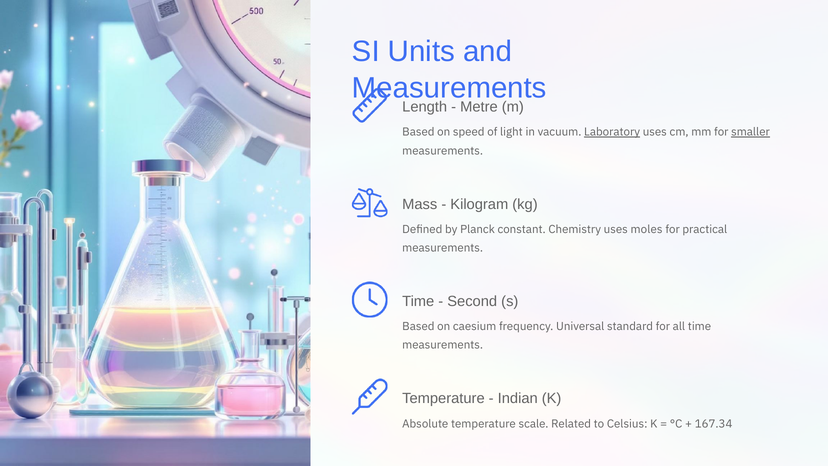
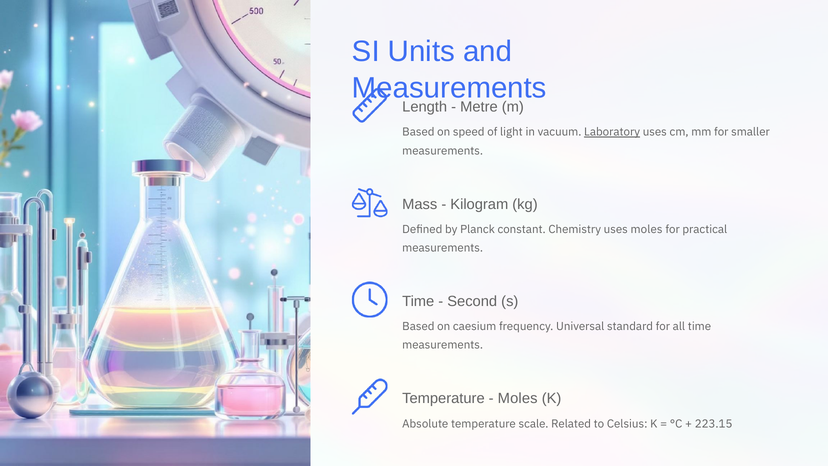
smaller underline: present -> none (751, 132)
Indian: Indian -> Moles (518, 398)
167.34: 167.34 -> 223.15 (714, 423)
